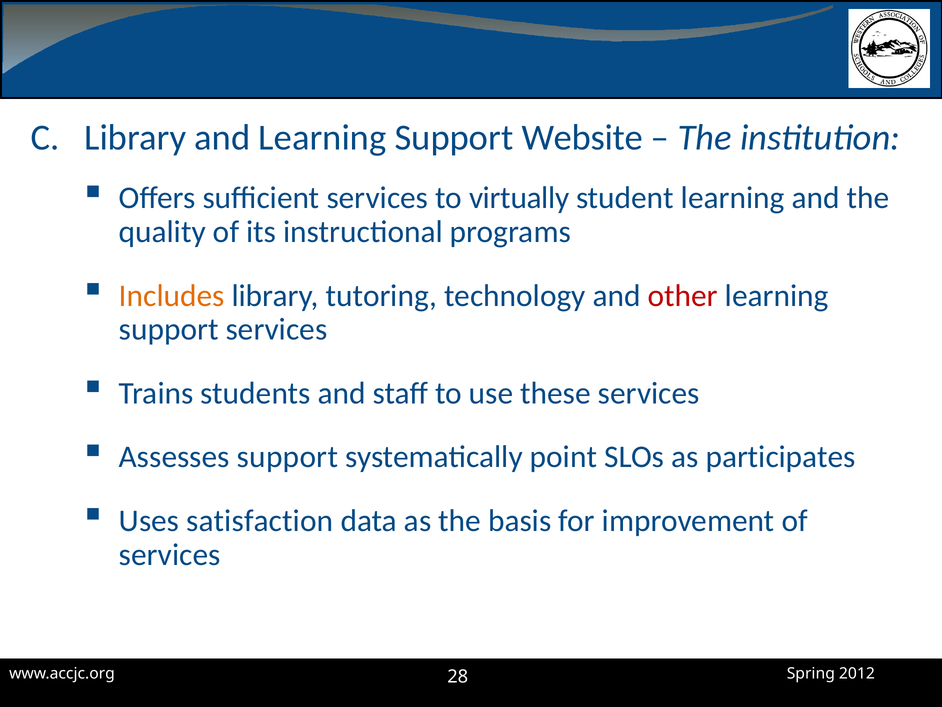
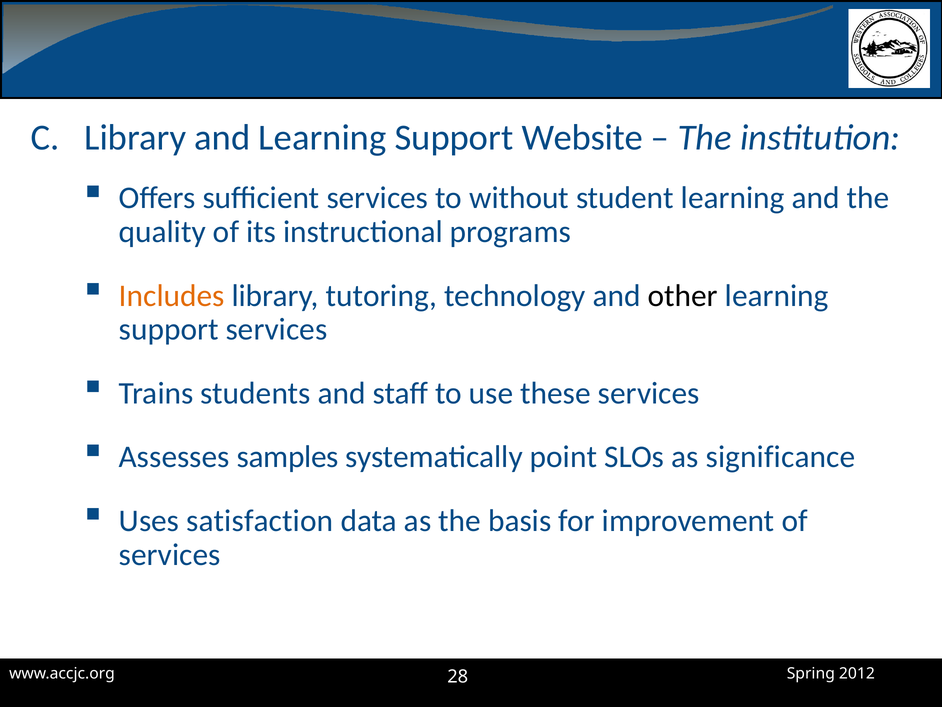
virtually: virtually -> without (519, 198)
other colour: red -> black (683, 295)
Assesses support: support -> samples (288, 457)
participates: participates -> significance (781, 457)
